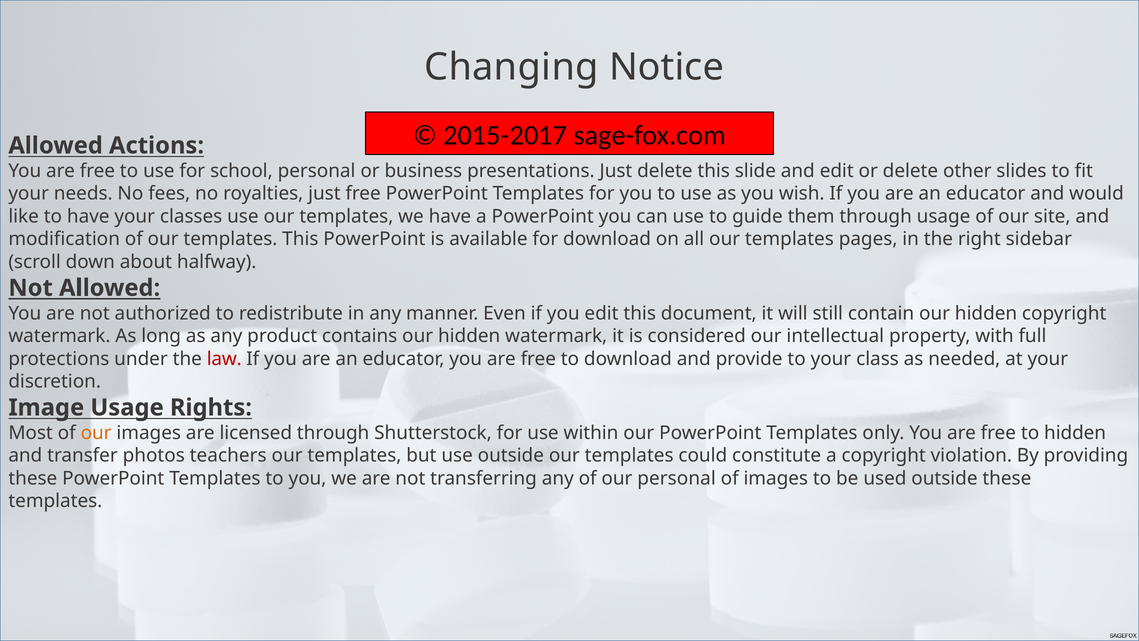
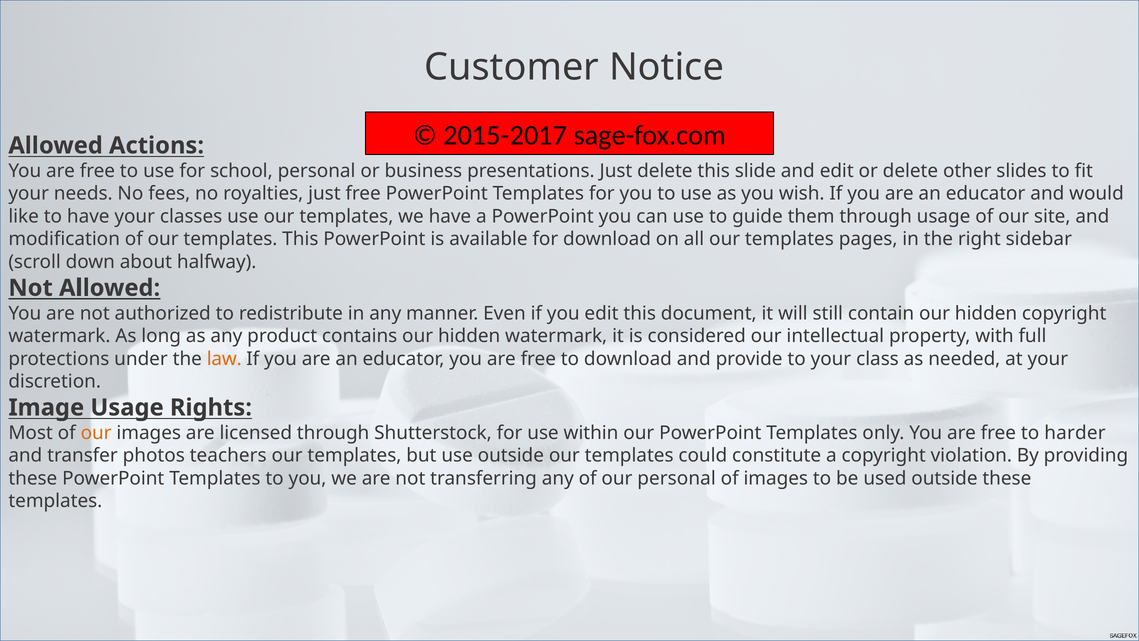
Changing: Changing -> Customer (512, 67)
law colour: red -> orange (224, 359)
to hidden: hidden -> harder (1075, 433)
